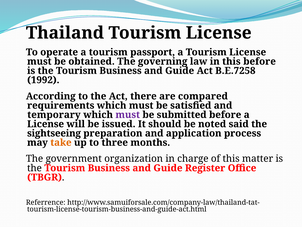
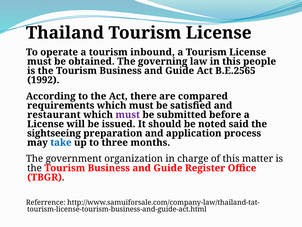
passport: passport -> inbound (153, 52)
this before: before -> people (260, 61)
B.E.7258: B.E.7258 -> B.E.2565 (235, 71)
temporary: temporary -> restaurant (54, 115)
take colour: orange -> blue (61, 142)
